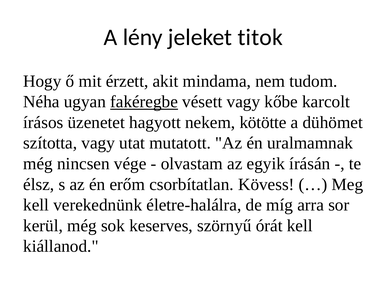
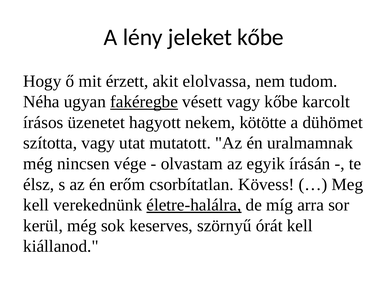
jeleket titok: titok -> kőbe (260, 37)
mindama: mindama -> elolvassa (217, 81)
életre-halálra underline: none -> present (194, 205)
